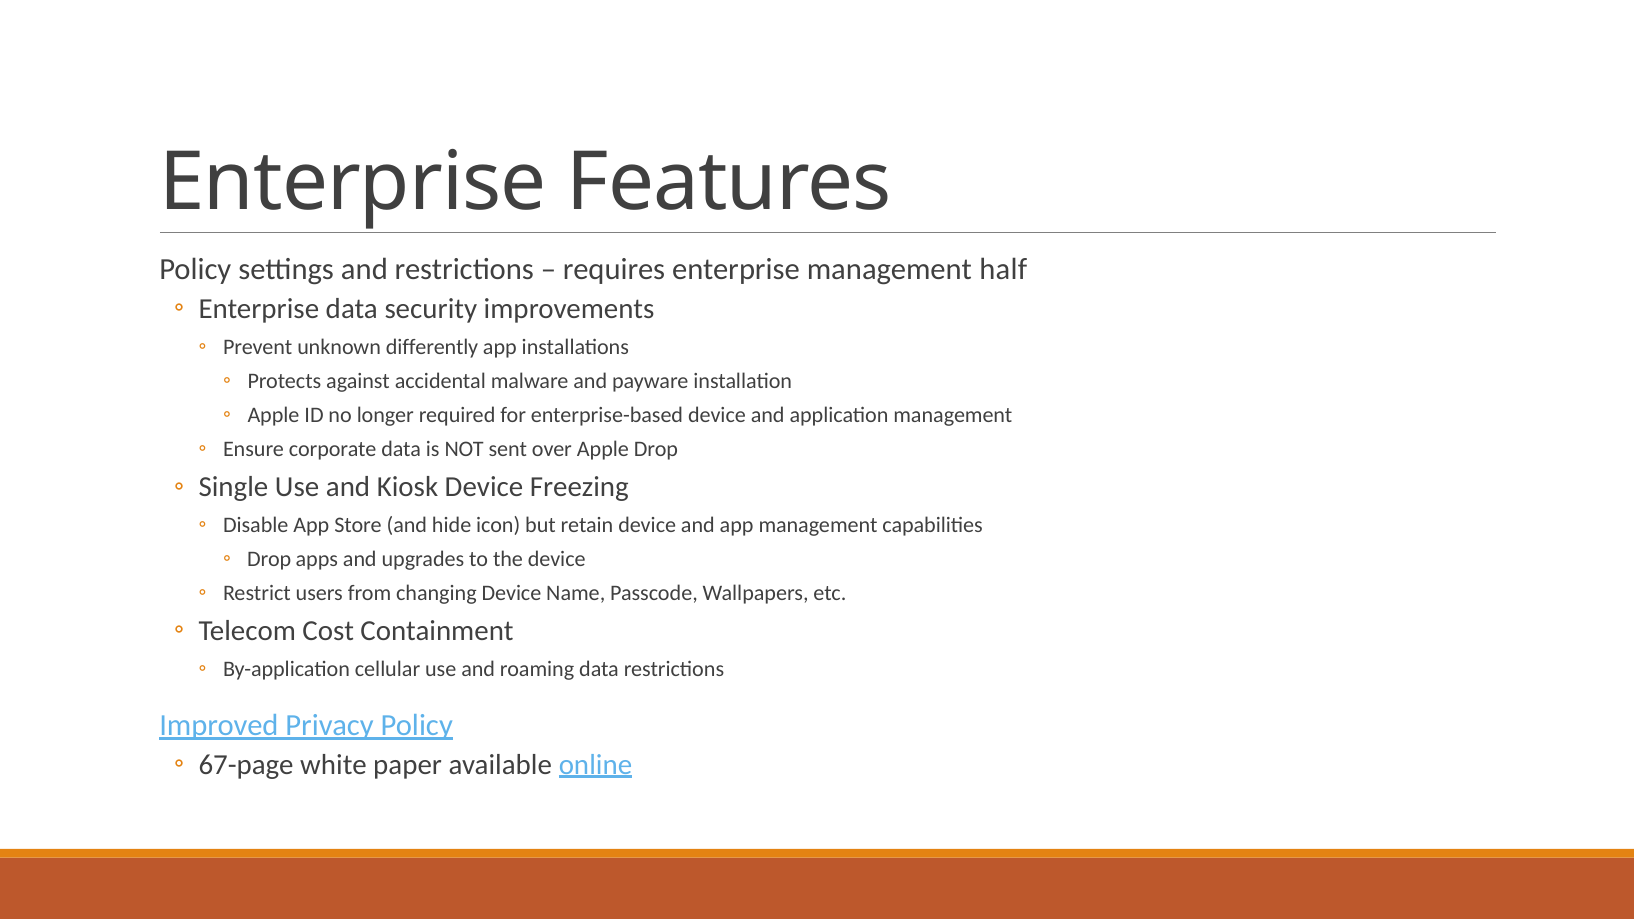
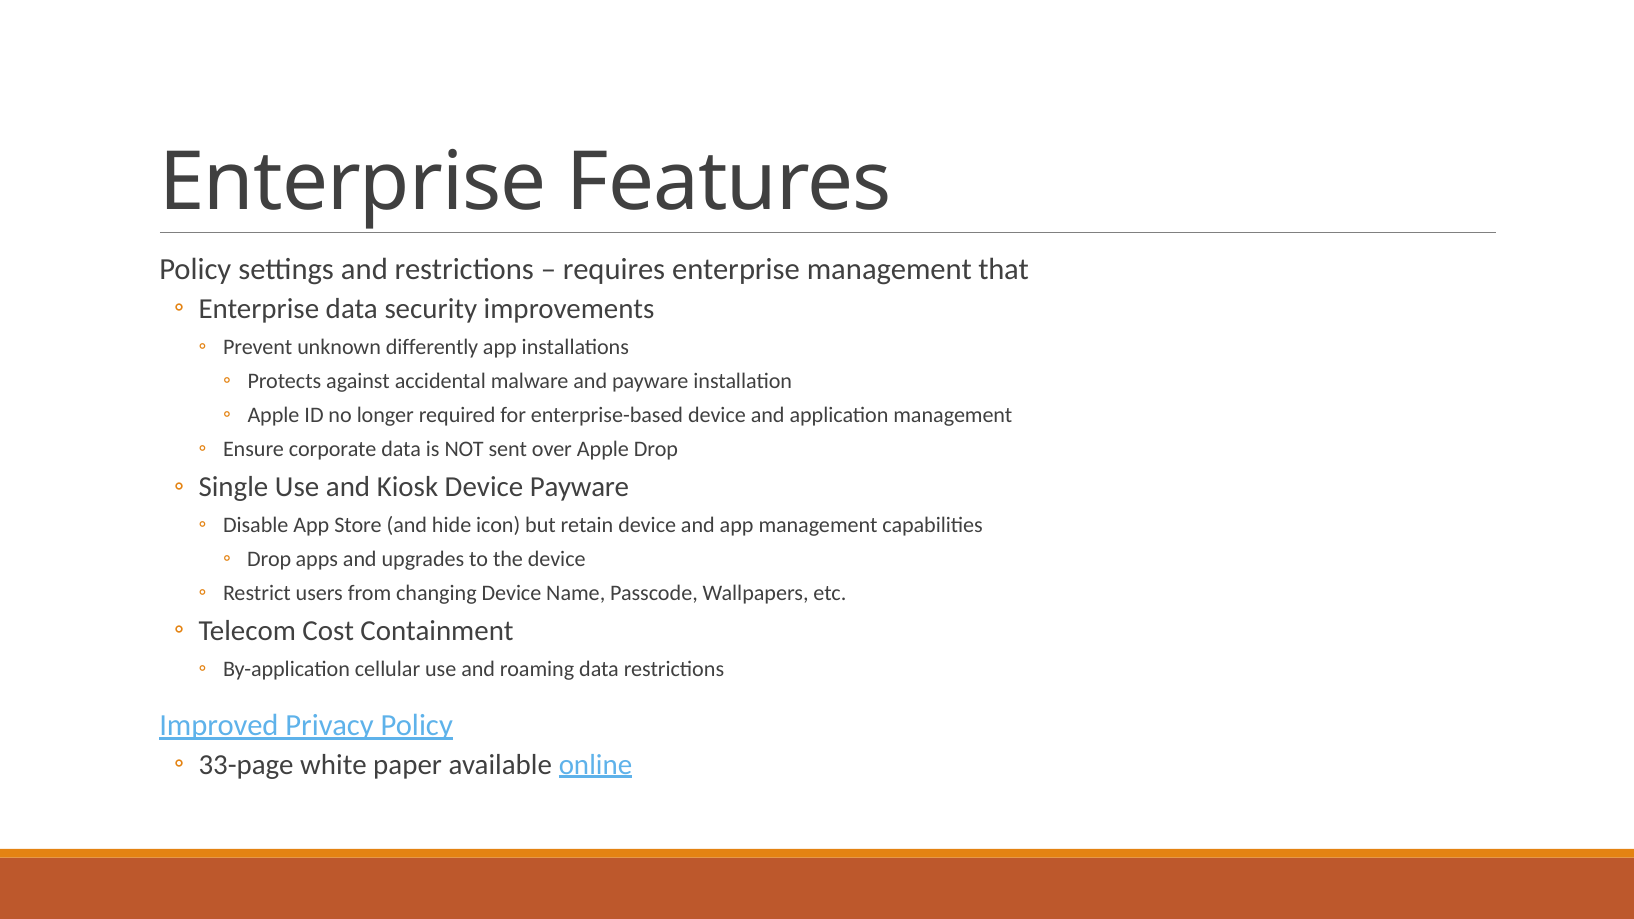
half: half -> that (1004, 270)
Device Freezing: Freezing -> Payware (579, 487)
67-page: 67-page -> 33-page (246, 765)
